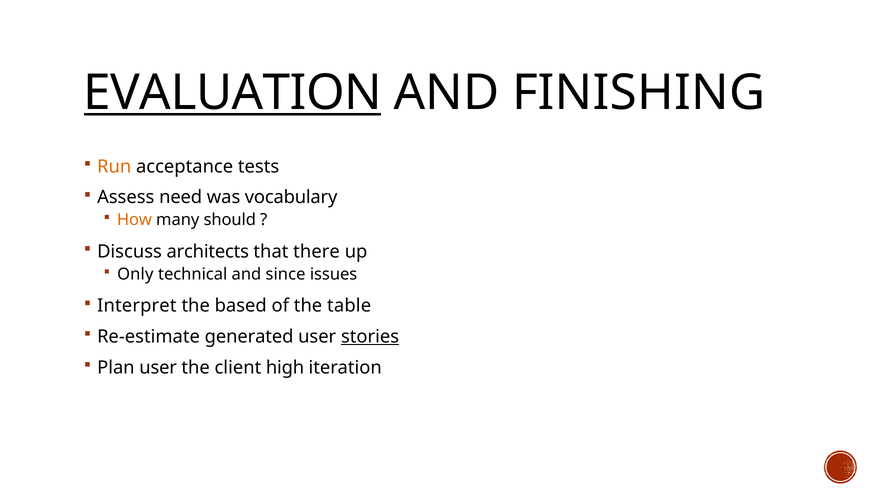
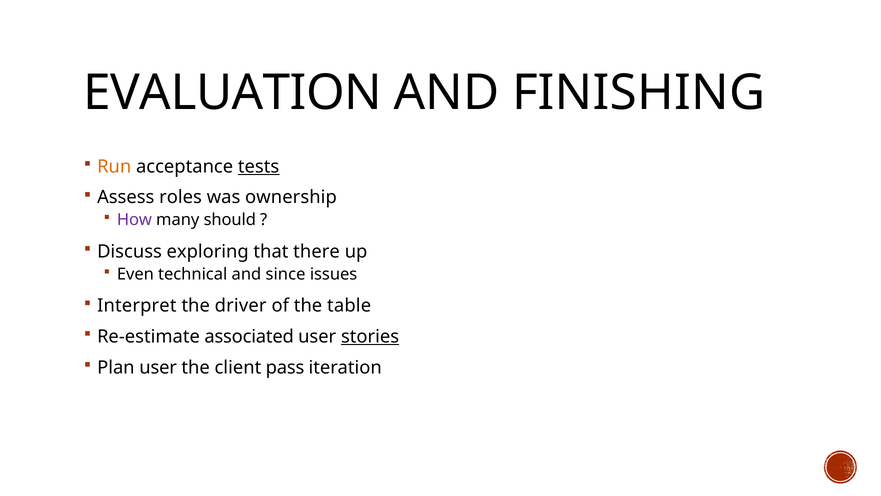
EVALUATION underline: present -> none (233, 93)
tests underline: none -> present (259, 166)
need: need -> roles (181, 197)
vocabulary: vocabulary -> ownership (291, 197)
How colour: orange -> purple (134, 220)
architects: architects -> exploring (208, 251)
Only: Only -> Even (135, 274)
based: based -> driver (241, 306)
generated: generated -> associated (249, 336)
high: high -> pass (285, 367)
